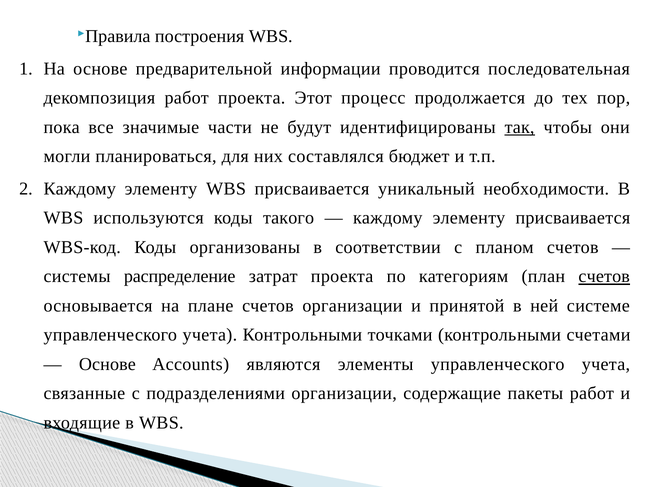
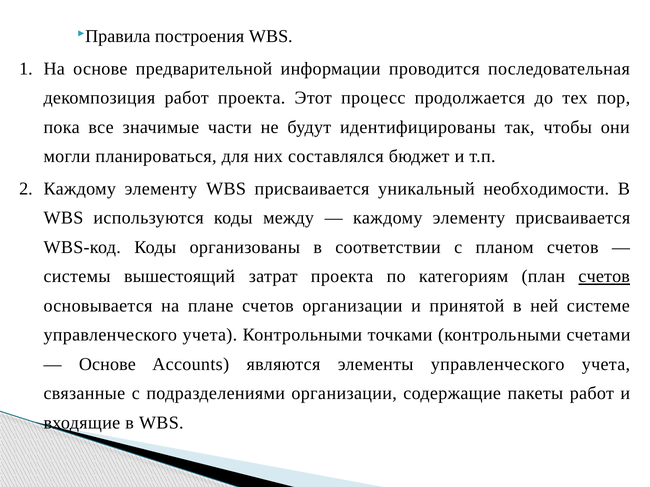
так underline: present -> none (520, 127)
такого: такого -> между (289, 218)
распределение: распределение -> вышестоящий (180, 277)
